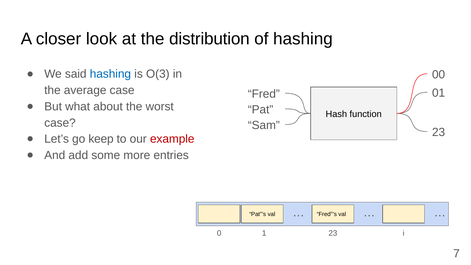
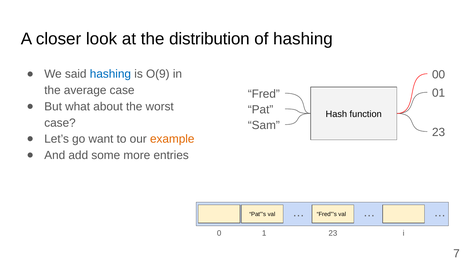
O(3: O(3 -> O(9 (158, 74)
keep: keep -> want (101, 139)
example colour: red -> orange (172, 139)
